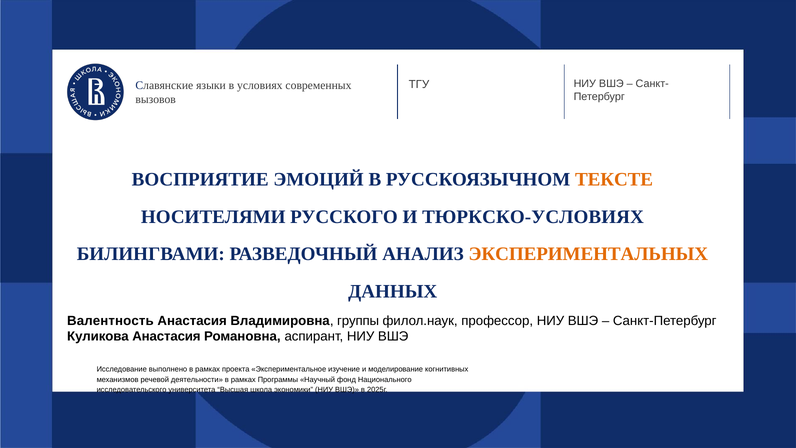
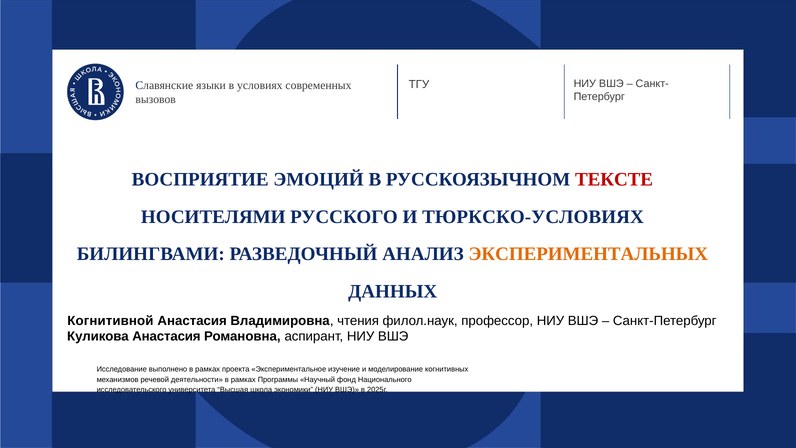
ТЕКСТЕ colour: orange -> red (614, 179)
Валентность: Валентность -> Когнитивной (110, 321)
группы: группы -> чтения (358, 321)
